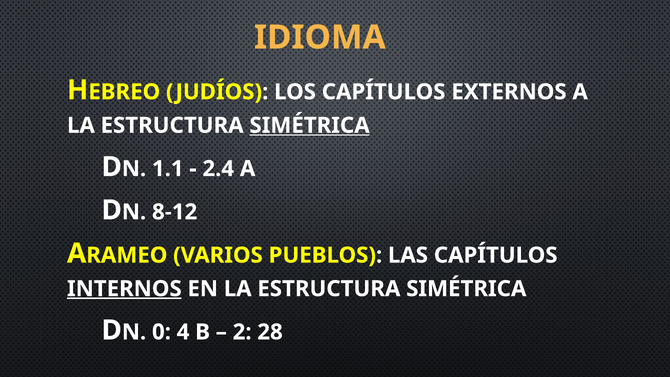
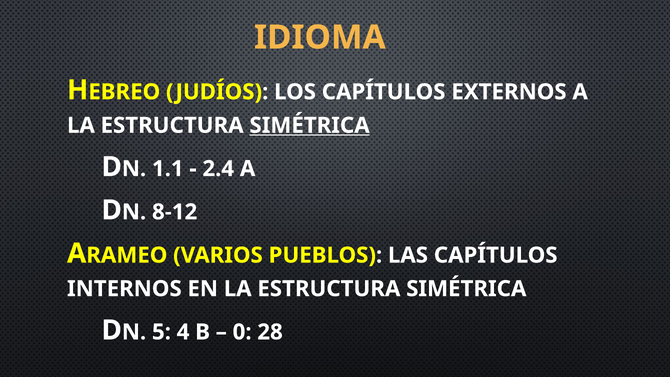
INTERNOS underline: present -> none (124, 289)
0: 0 -> 5 (161, 332)
2: 2 -> 0 (242, 332)
